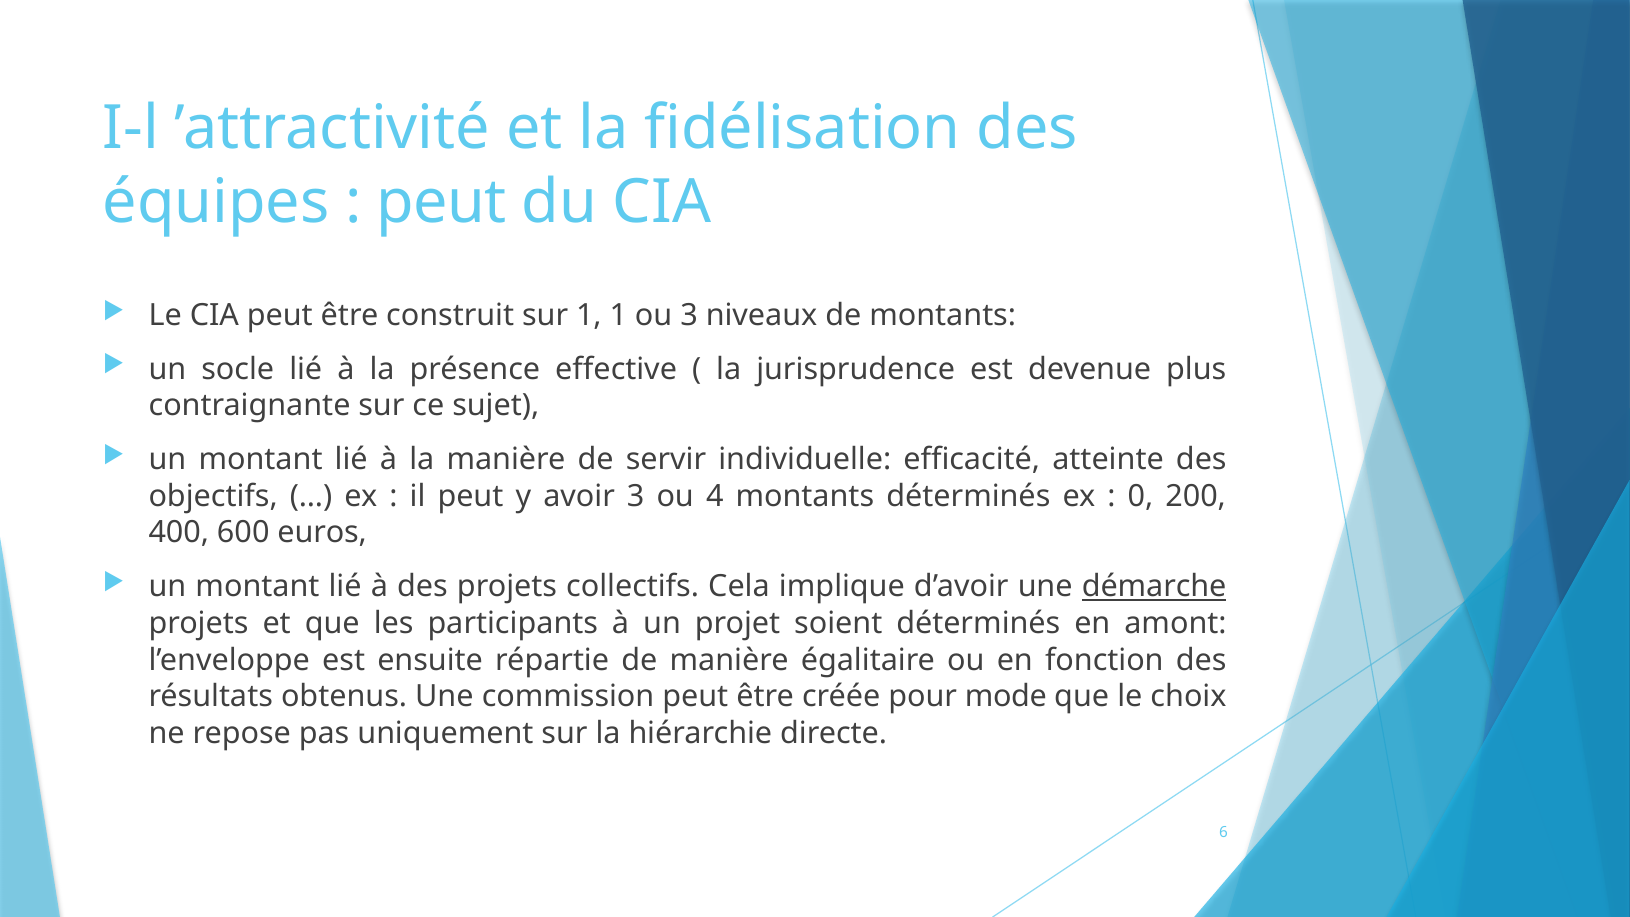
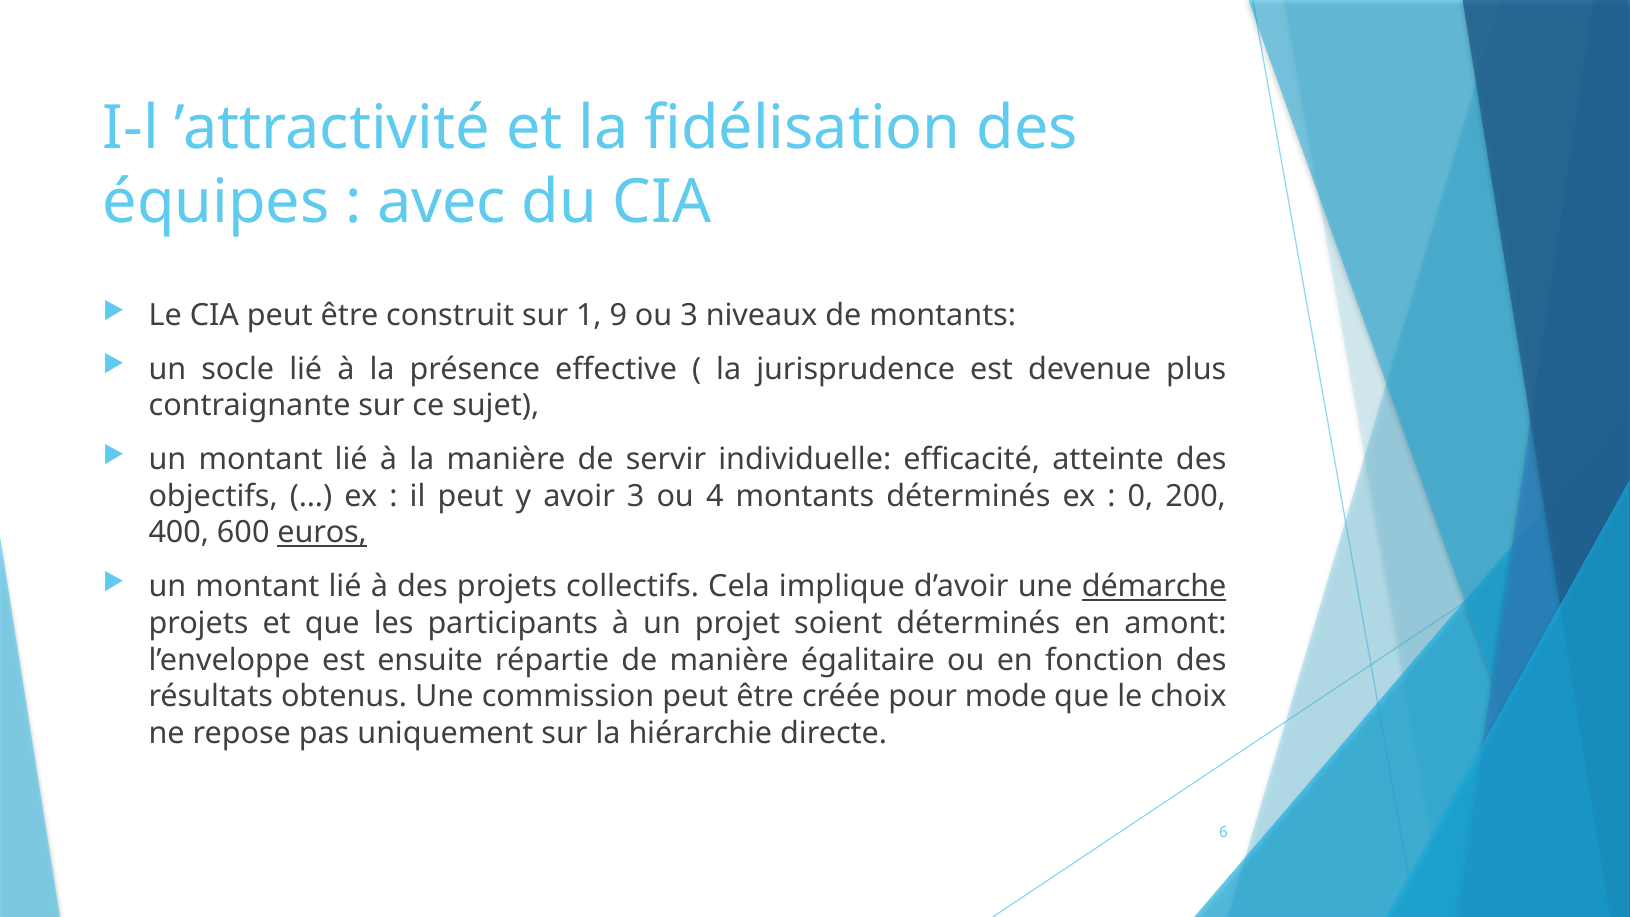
peut: peut -> avec (442, 202)
1 1: 1 -> 9 (618, 315)
euros underline: none -> present (322, 533)
